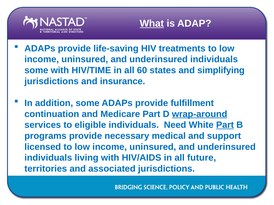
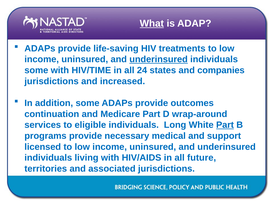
underinsured underline: none -> present (159, 59)
60: 60 -> 24 (142, 70)
simplifying: simplifying -> companies (221, 70)
insurance: insurance -> increased (123, 81)
fulfillment: fulfillment -> outcomes (192, 103)
wrap-around underline: present -> none (200, 114)
Need: Need -> Long (175, 125)
